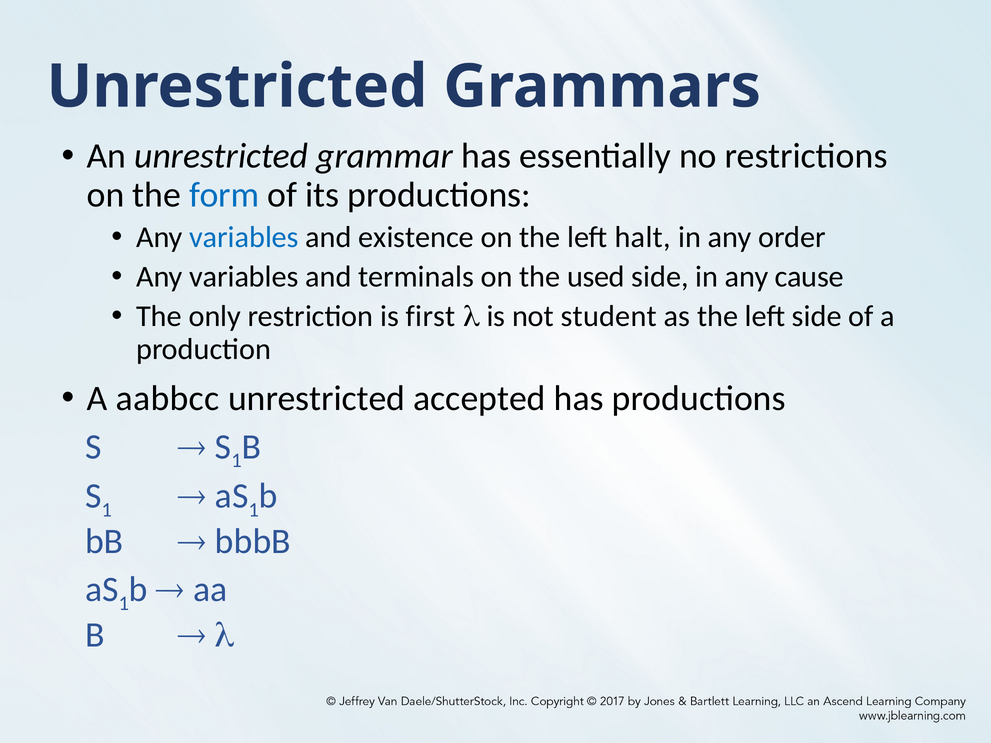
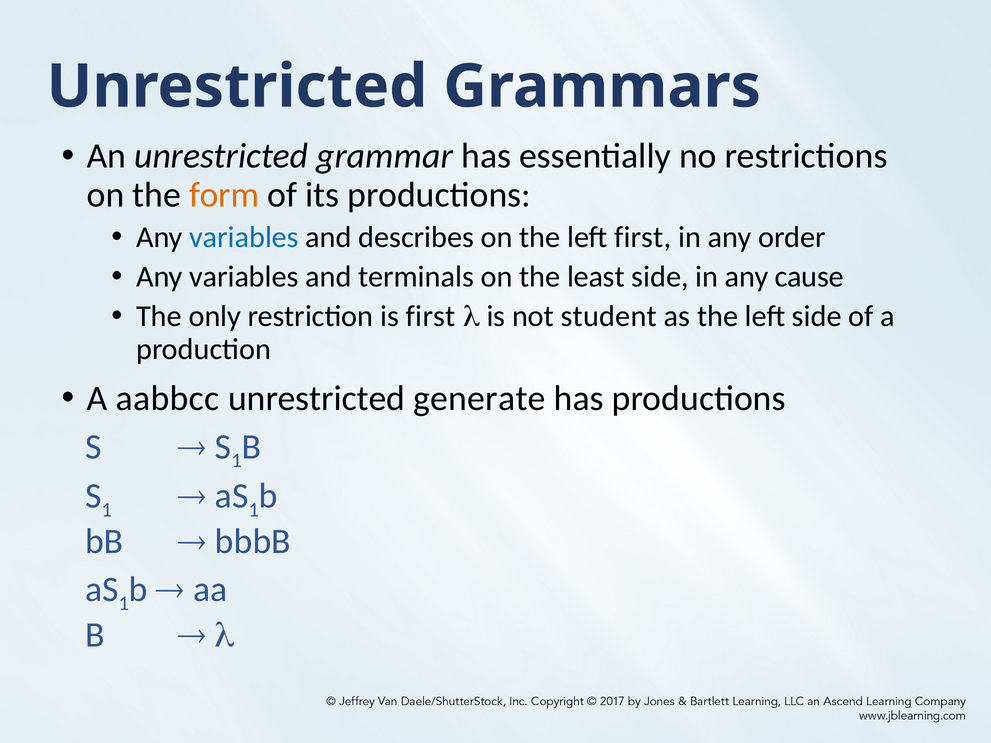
form colour: blue -> orange (224, 195)
existence: existence -> describes (416, 237)
left halt: halt -> first (643, 237)
used: used -> least (596, 277)
accepted: accepted -> generate (479, 399)
